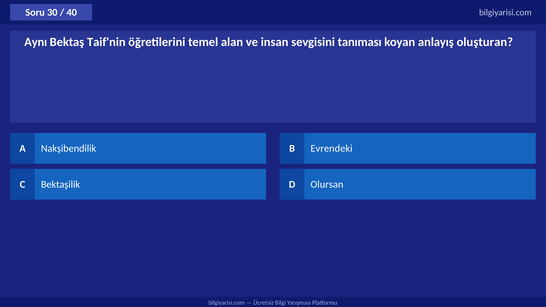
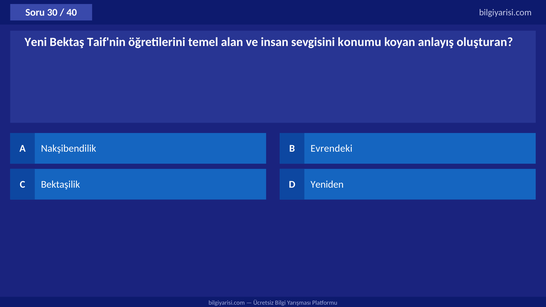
Aynı: Aynı -> Yeni (36, 42)
tanıması: tanıması -> konumu (360, 42)
Olursan: Olursan -> Yeniden (327, 184)
